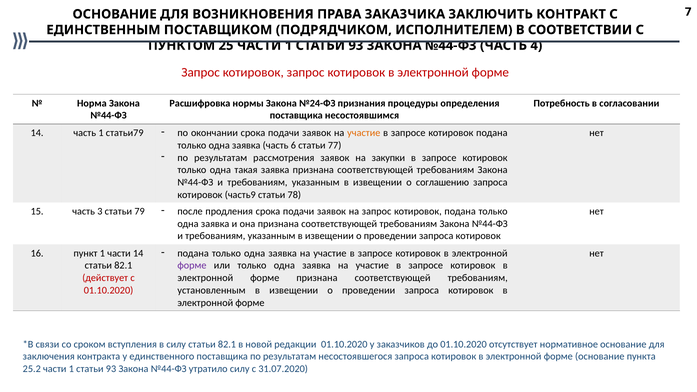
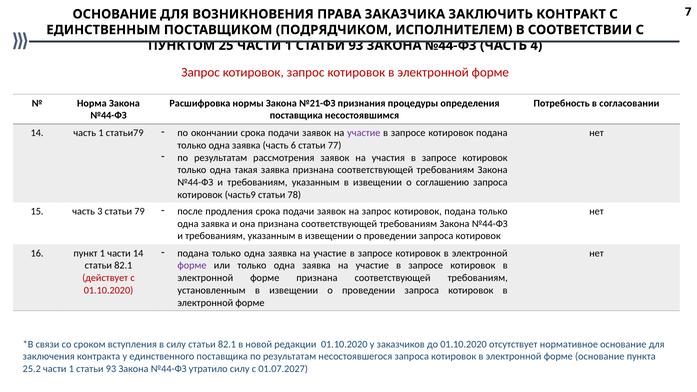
№24-ФЗ: №24-ФЗ -> №21-ФЗ (317, 103)
участие colour: orange -> purple (364, 133)
закупки: закупки -> участия (388, 158)
31.07.2020: 31.07.2020 -> 01.07.2027 (283, 369)
